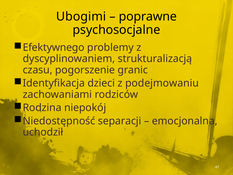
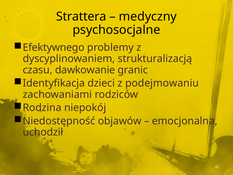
Ubogimi: Ubogimi -> Strattera (81, 17)
poprawne: poprawne -> medyczny (148, 17)
pogorszenie: pogorszenie -> dawkowanie (85, 70)
separacji: separacji -> objawów (120, 121)
